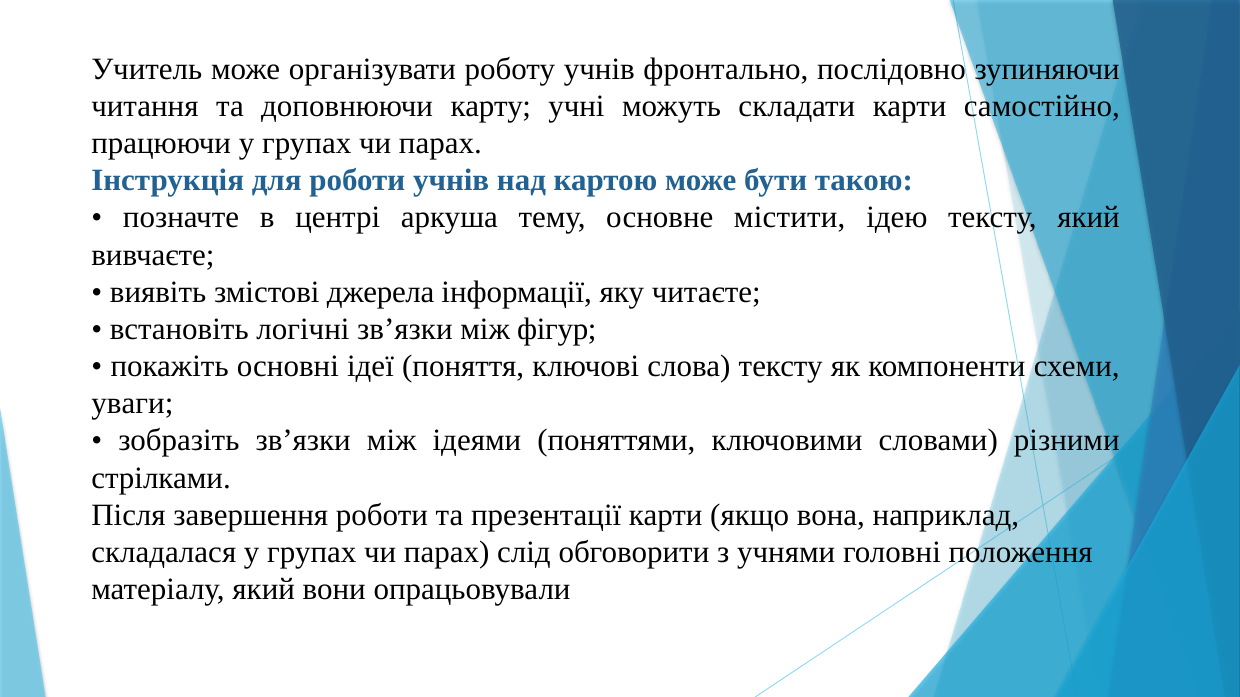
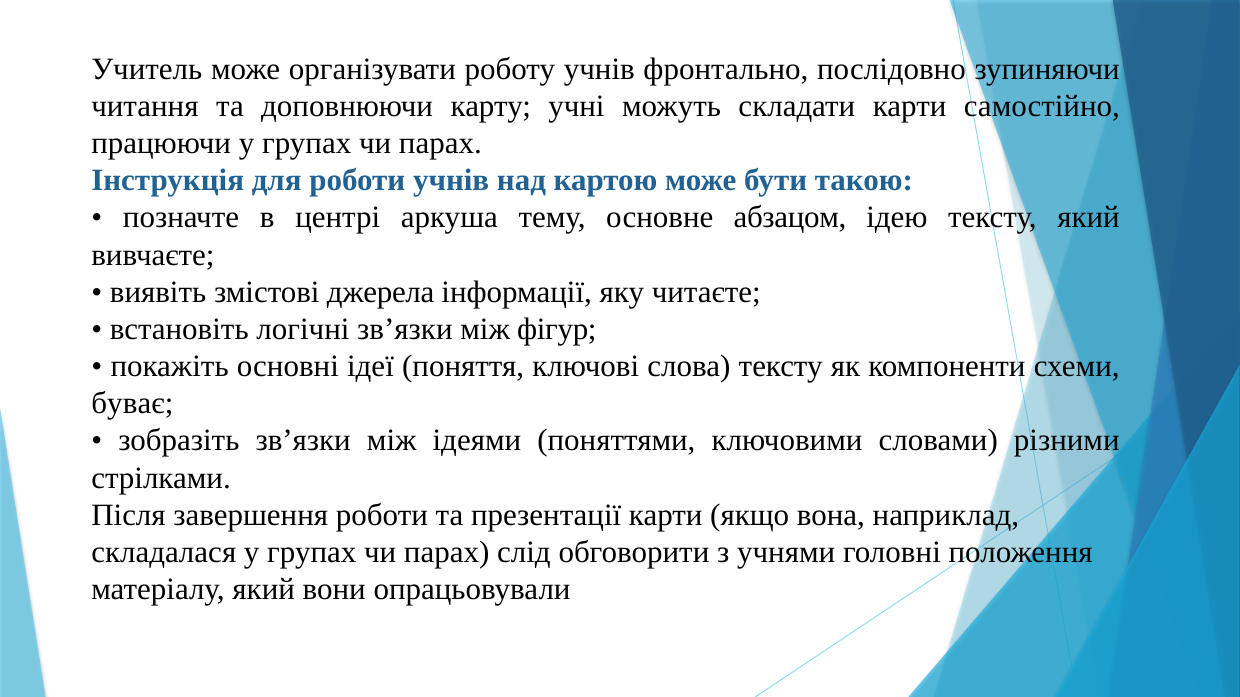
містити: містити -> абзацом (790, 218)
уваги: уваги -> буває (132, 404)
